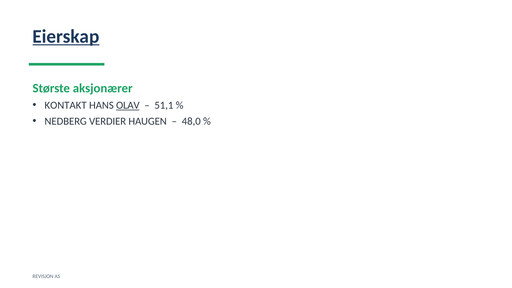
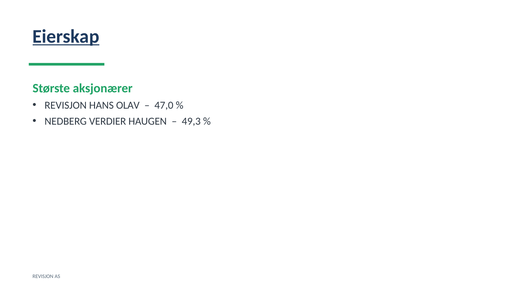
KONTAKT: KONTAKT -> REVISJON (66, 105)
OLAV underline: present -> none (128, 105)
51,1: 51,1 -> 47,0 (164, 105)
48,0: 48,0 -> 49,3 (191, 121)
